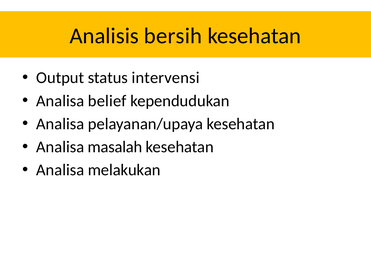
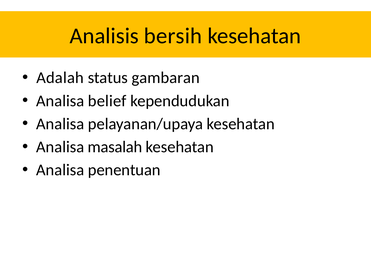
Output: Output -> Adalah (60, 78)
intervensi: intervensi -> gambaran (166, 78)
melakukan: melakukan -> penentuan (124, 170)
